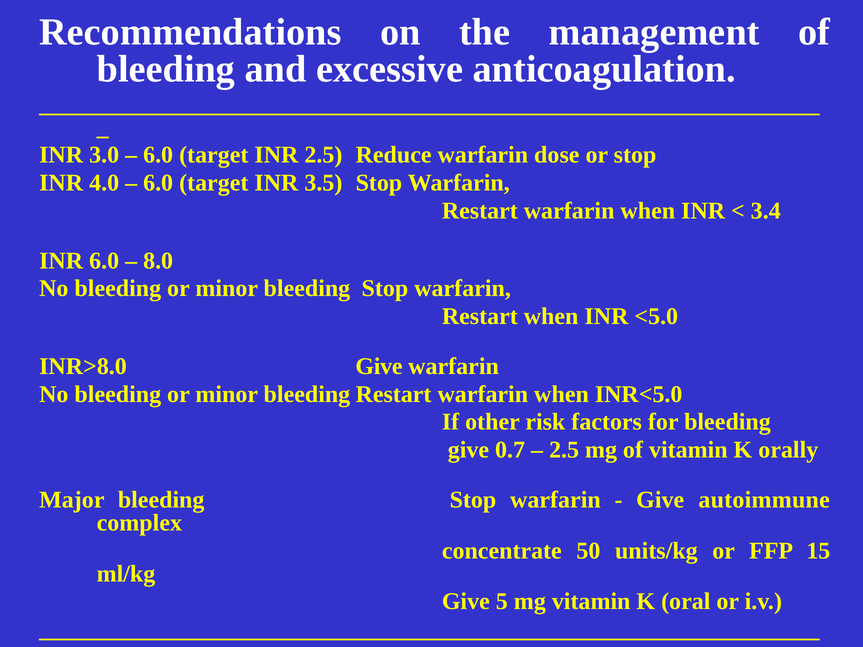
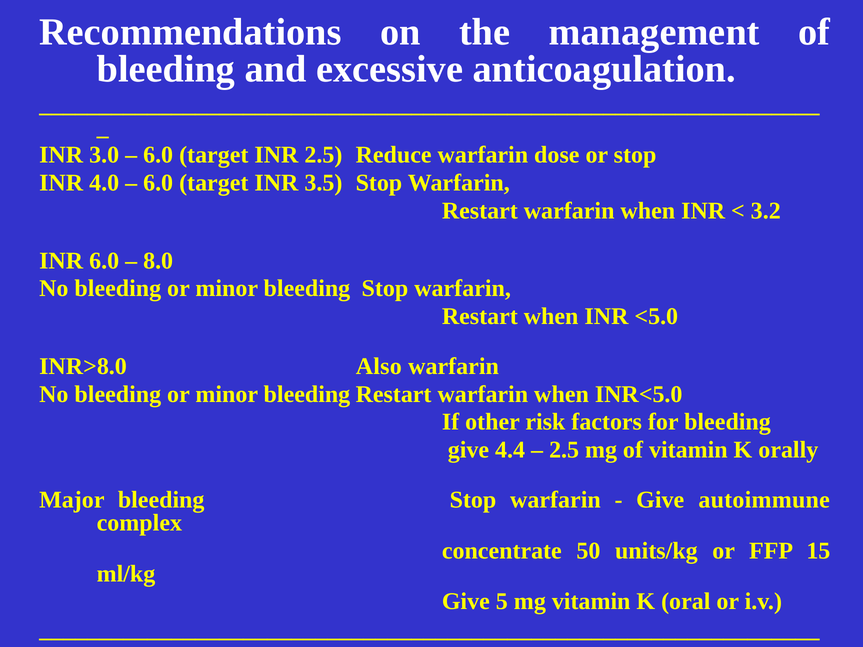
3.4: 3.4 -> 3.2 (766, 211)
INR>8.0 Give: Give -> Also (379, 366)
0.7: 0.7 -> 4.4 (510, 450)
